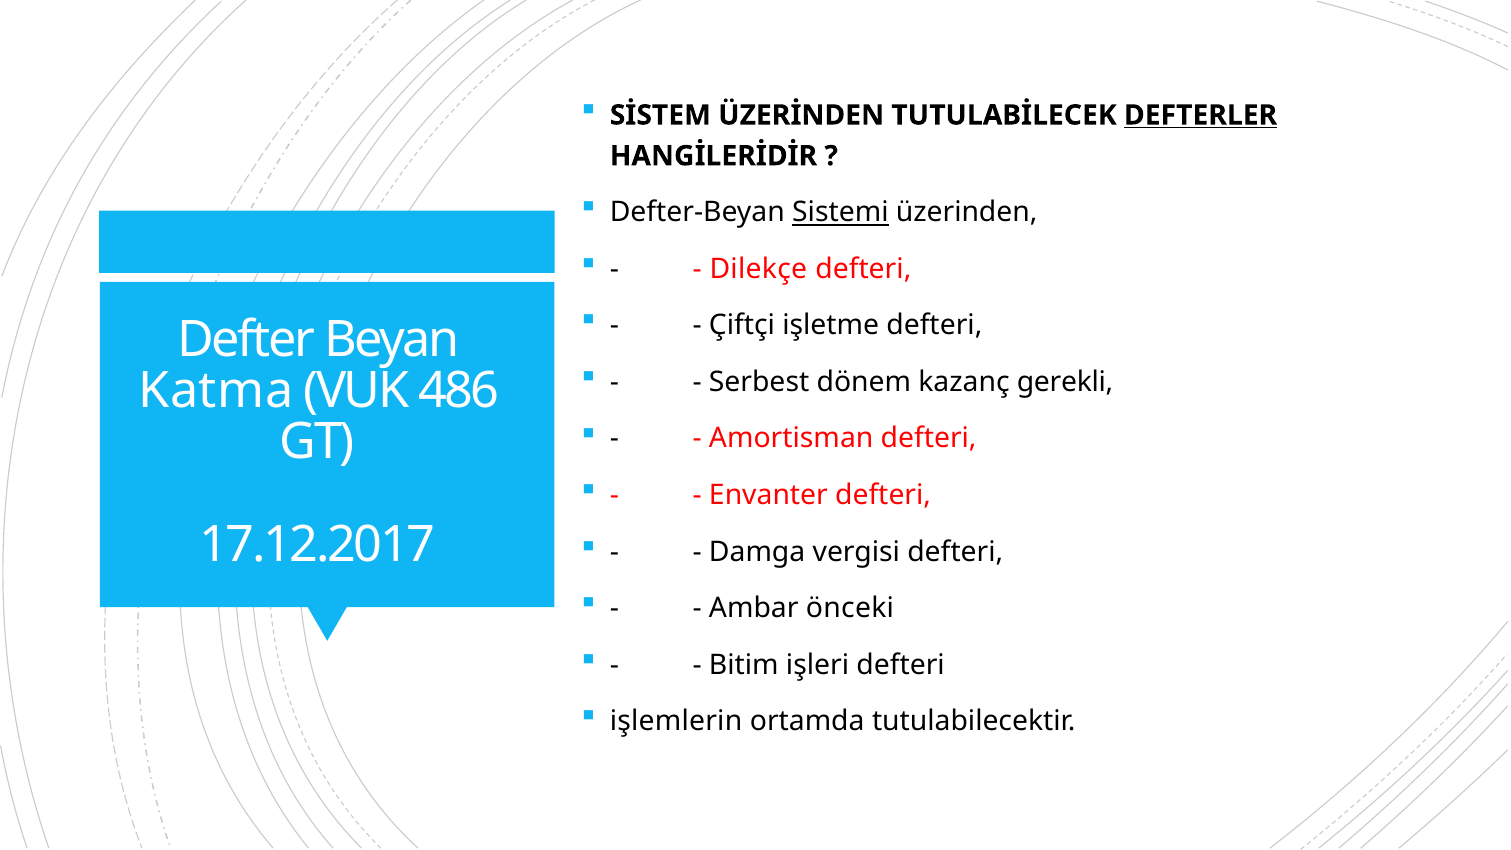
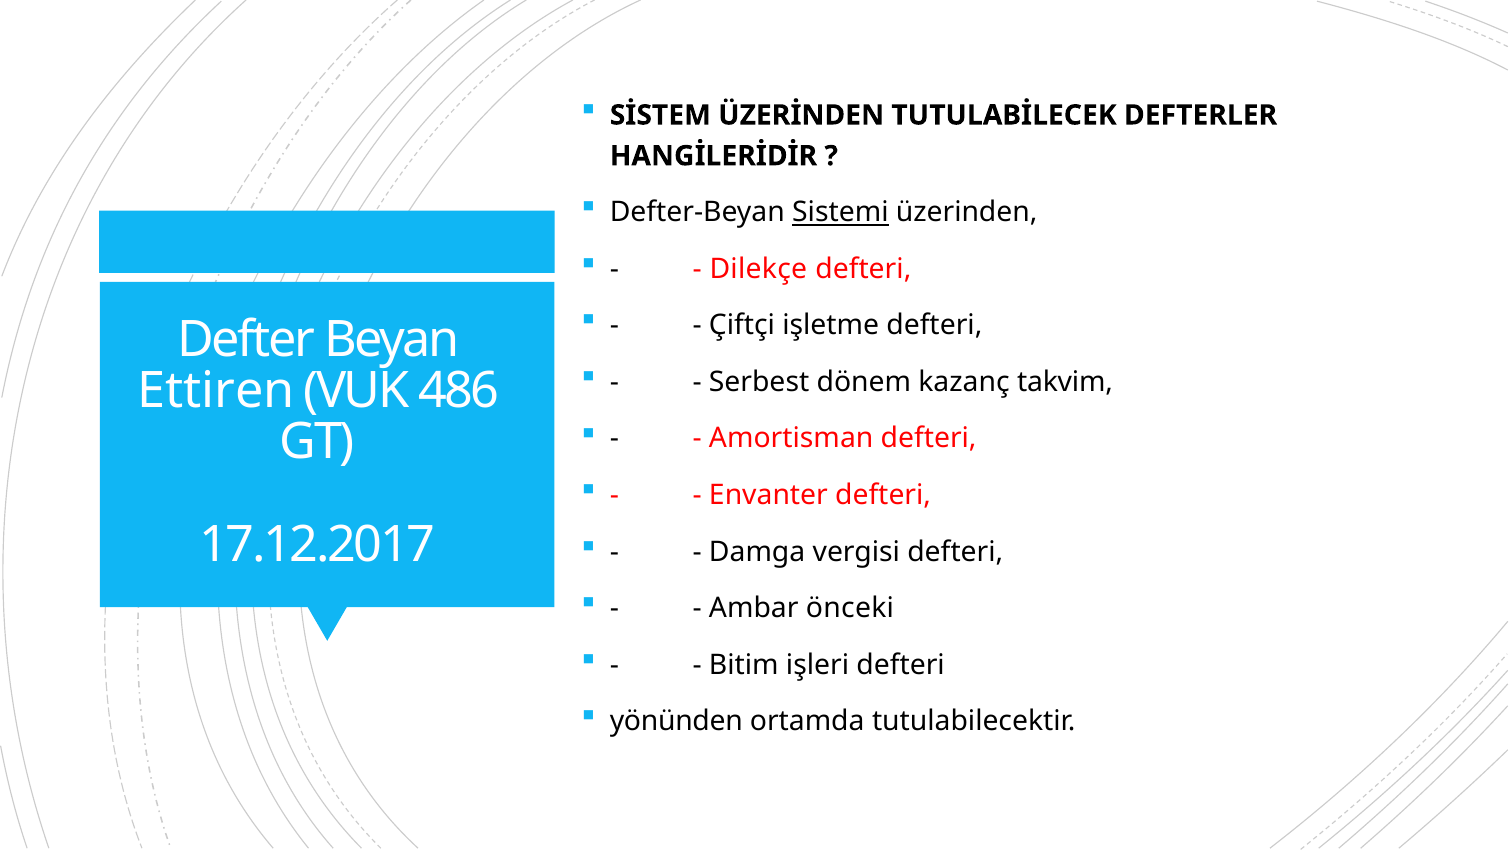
DEFTERLER underline: present -> none (1201, 115)
gerekli: gerekli -> takvim (1065, 382)
Katma: Katma -> Ettiren (216, 391)
işlemlerin: işlemlerin -> yönünden (676, 721)
